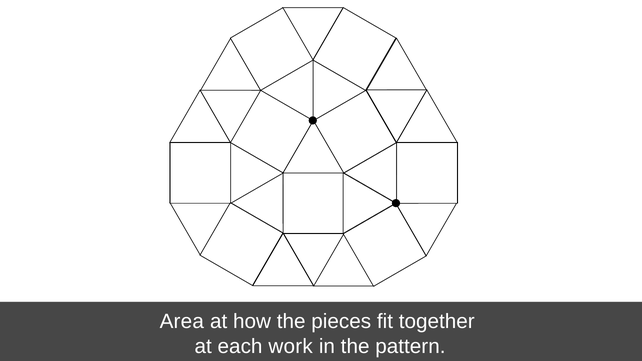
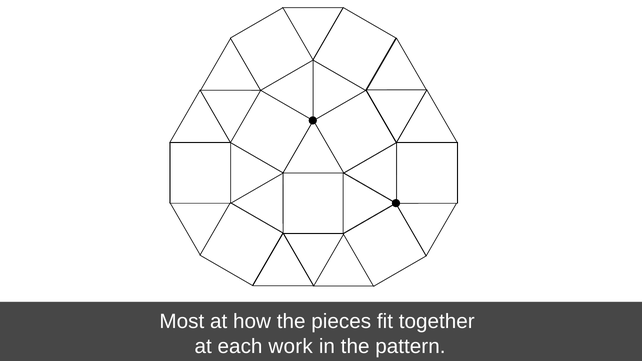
Area: Area -> Most (182, 321)
